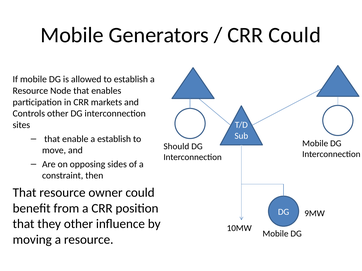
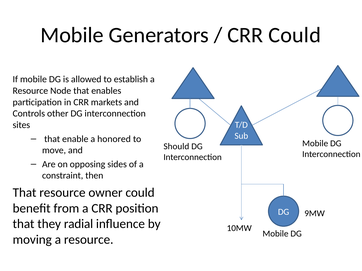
a establish: establish -> honored (114, 139)
they other: other -> radial (79, 224)
